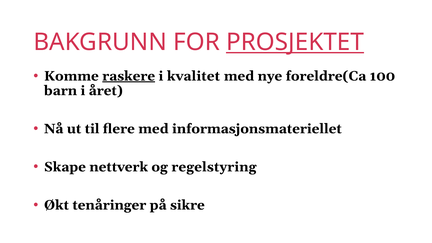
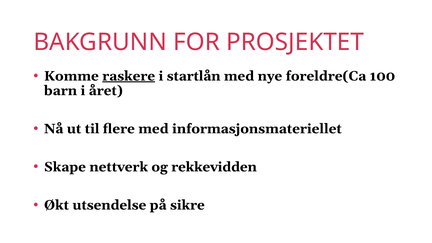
PROSJEKTET underline: present -> none (295, 42)
kvalitet: kvalitet -> startlån (194, 76)
regelstyring: regelstyring -> rekkevidden (214, 167)
tenåringer: tenåringer -> utsendelse (109, 205)
